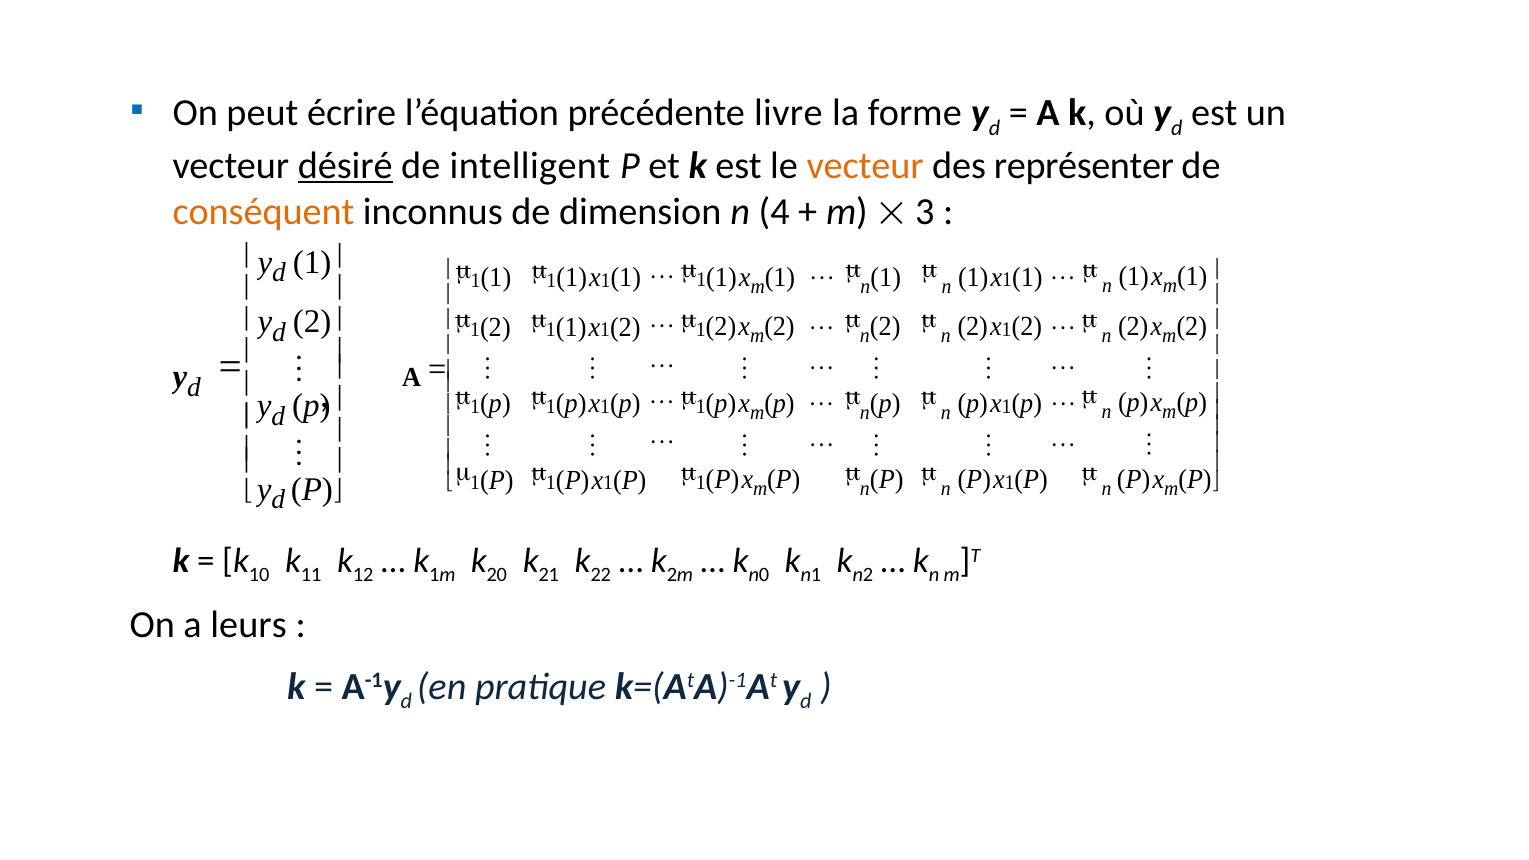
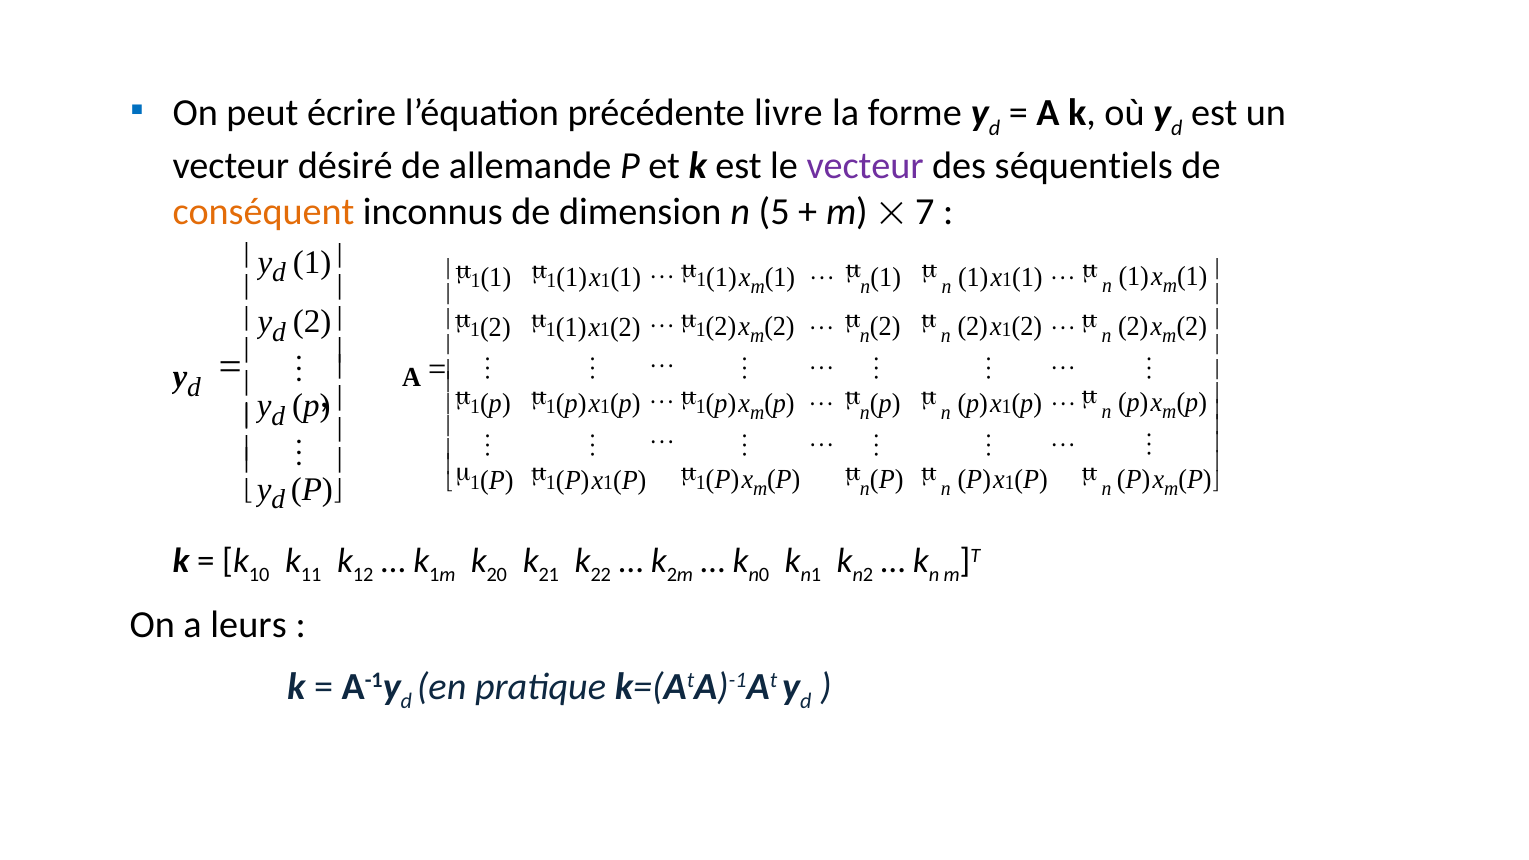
désiré underline: present -> none (345, 166)
intelligent: intelligent -> allemande (530, 166)
vecteur colour: orange -> purple (865, 166)
représenter: représenter -> séquentiels (1084, 166)
4: 4 -> 5 (774, 211)
3: 3 -> 7 (925, 211)
